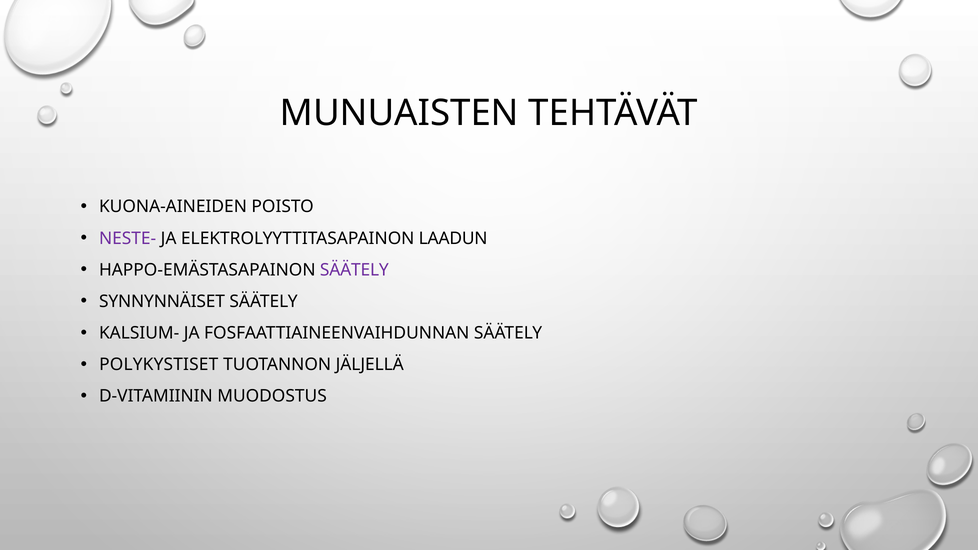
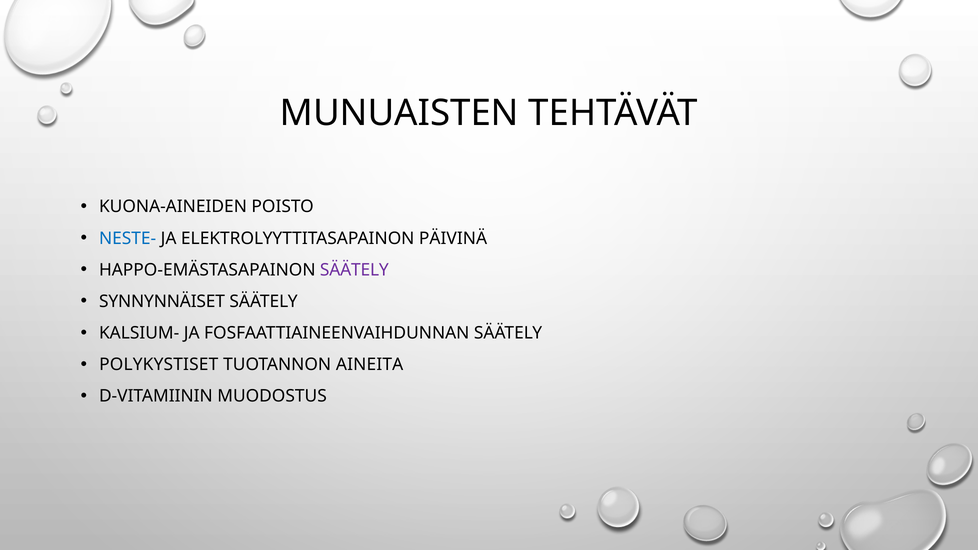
NESTE- colour: purple -> blue (128, 238)
LAADUN: LAADUN -> PÄIVINÄ (453, 238)
JÄLJELLÄ: JÄLJELLÄ -> AINEITA (370, 365)
